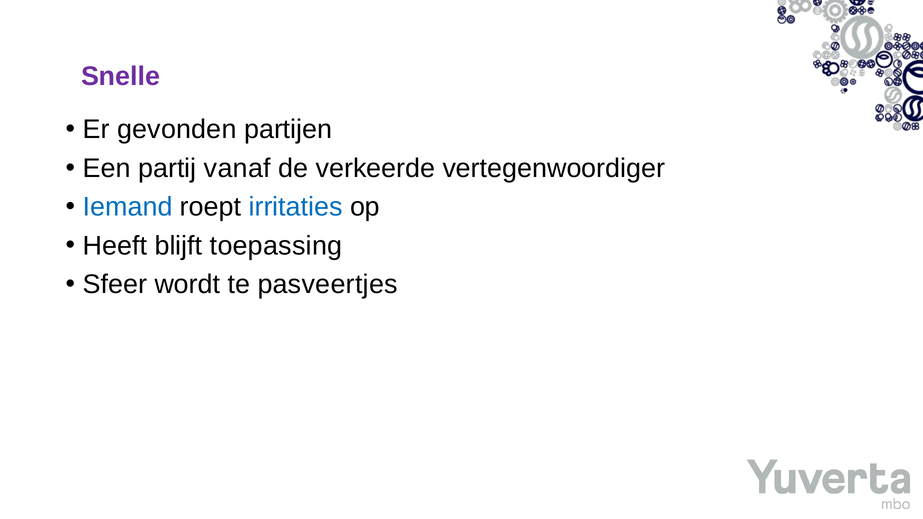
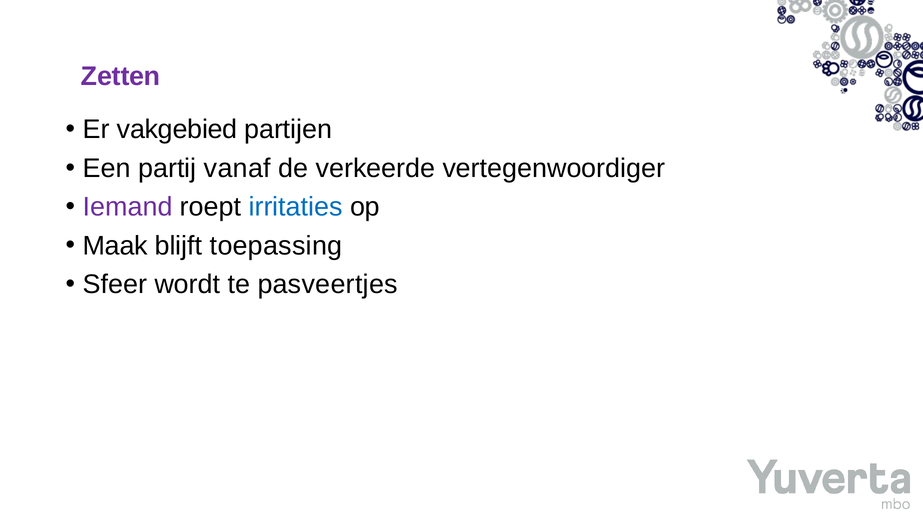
Snelle: Snelle -> Zetten (121, 76)
gevonden: gevonden -> vakgebied (177, 130)
Iemand colour: blue -> purple (128, 207)
Heeft: Heeft -> Maak (115, 246)
